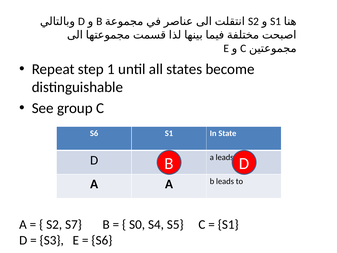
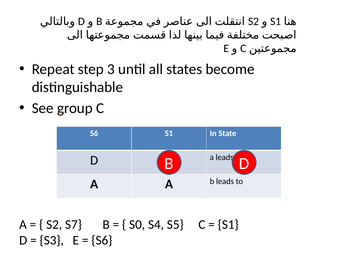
1: 1 -> 3 (111, 69)
